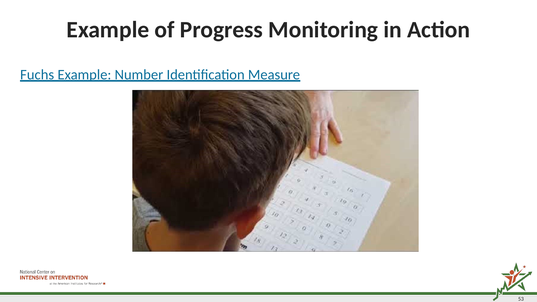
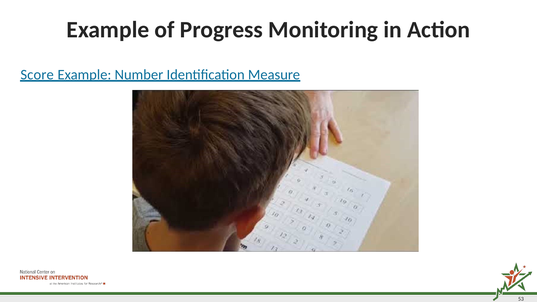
Fuchs: Fuchs -> Score (37, 75)
